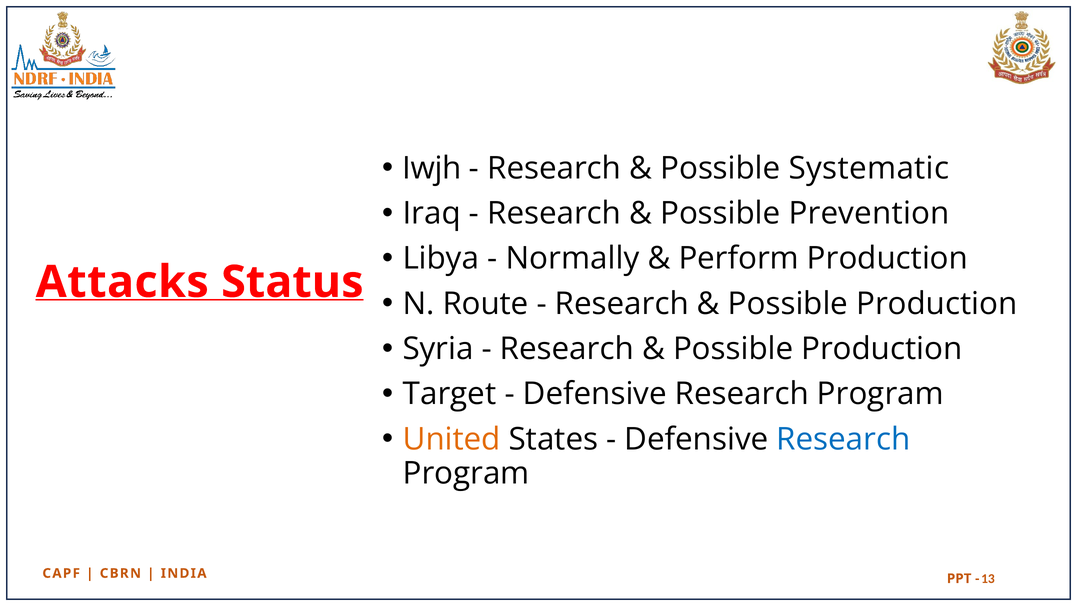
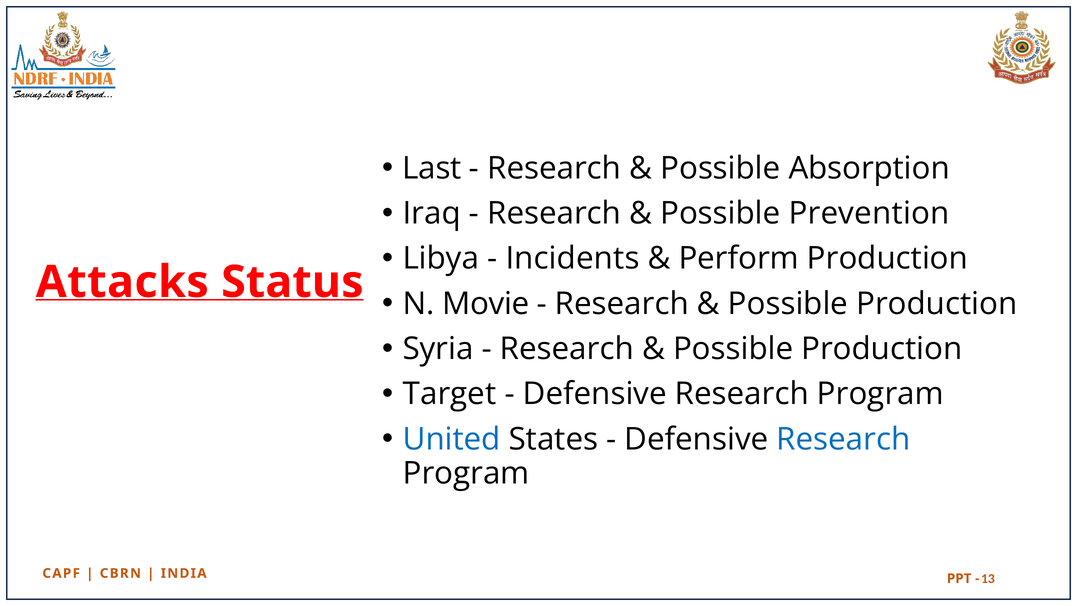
Iwjh: Iwjh -> Last (432, 168)
Systematic: Systematic -> Absorption (869, 168)
Normally: Normally -> Incidents (573, 259)
Route: Route -> Movie (486, 304)
United colour: orange -> blue (452, 439)
